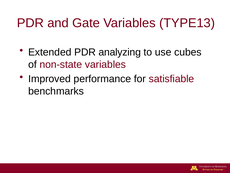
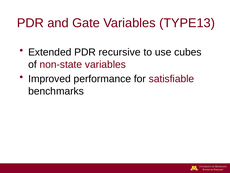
analyzing: analyzing -> recursive (120, 52)
